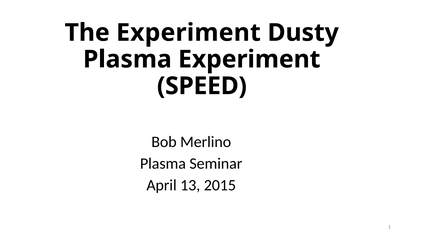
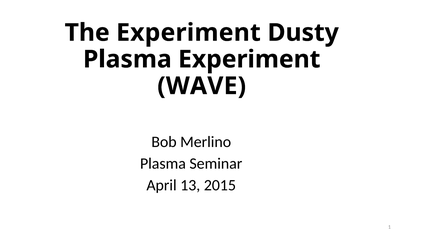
SPEED: SPEED -> WAVE (202, 86)
